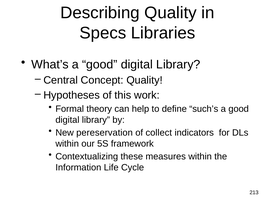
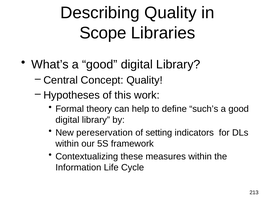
Specs: Specs -> Scope (103, 33)
collect: collect -> setting (159, 133)
